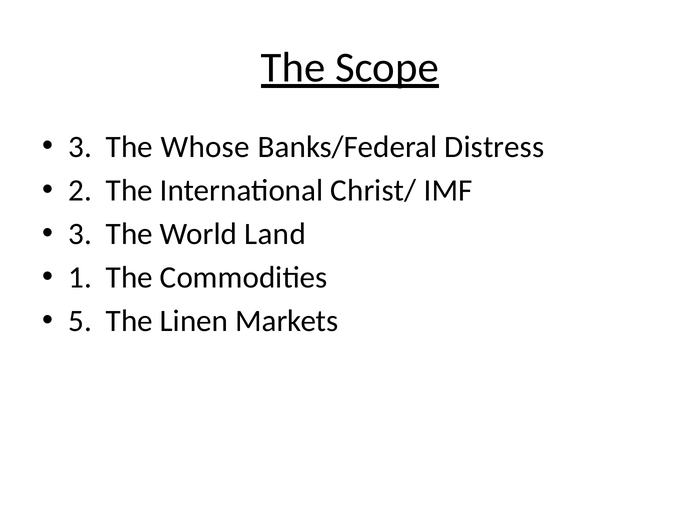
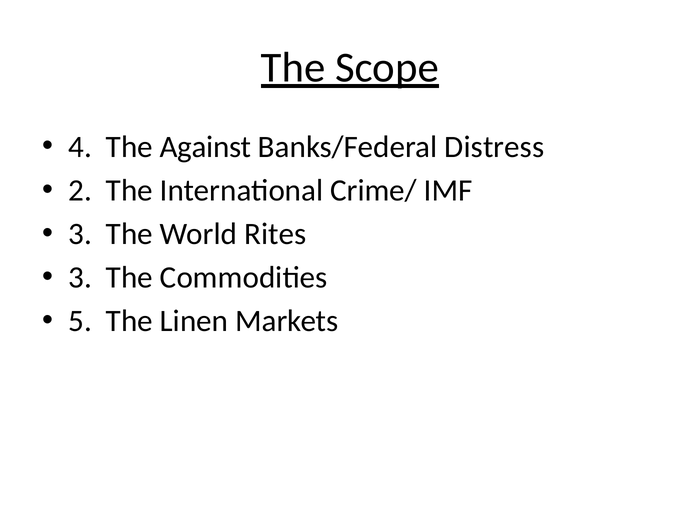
3: 3 -> 4 (80, 147)
Whose: Whose -> Against (206, 147)
Christ/: Christ/ -> Crime/ (374, 190)
Land: Land -> Rites (275, 234)
1: 1 -> 3 (80, 278)
